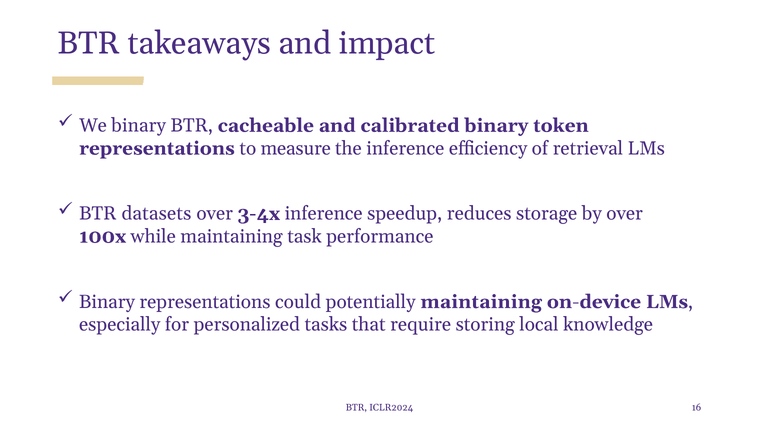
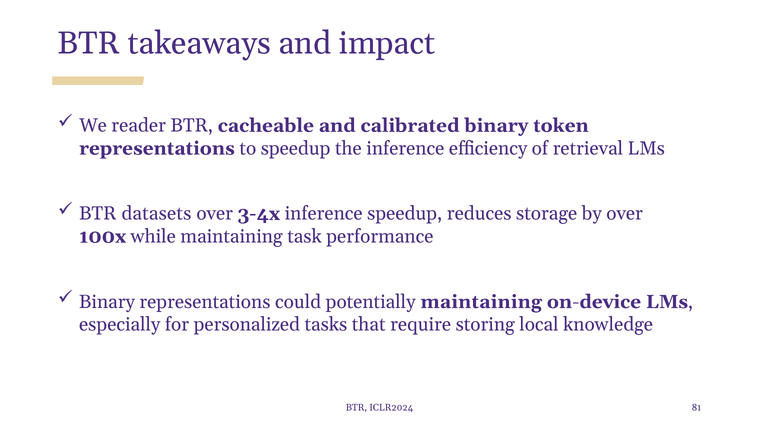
We binary: binary -> reader (139, 126)
to measure: measure -> speedup (296, 148)
16: 16 -> 81 (696, 407)
